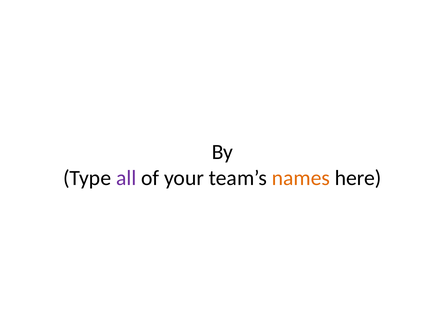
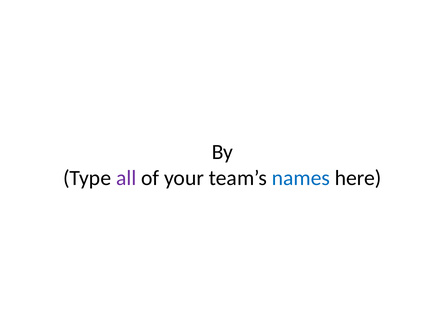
names colour: orange -> blue (301, 178)
